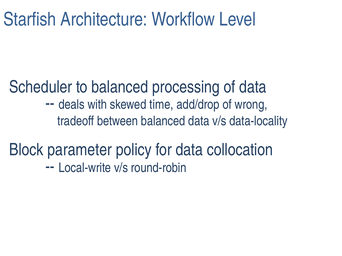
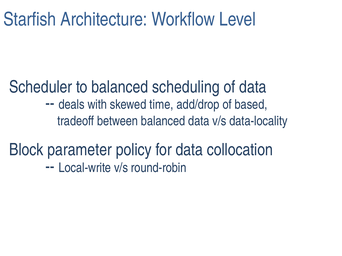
processing: processing -> scheduling (186, 87)
wrong: wrong -> based (251, 105)
